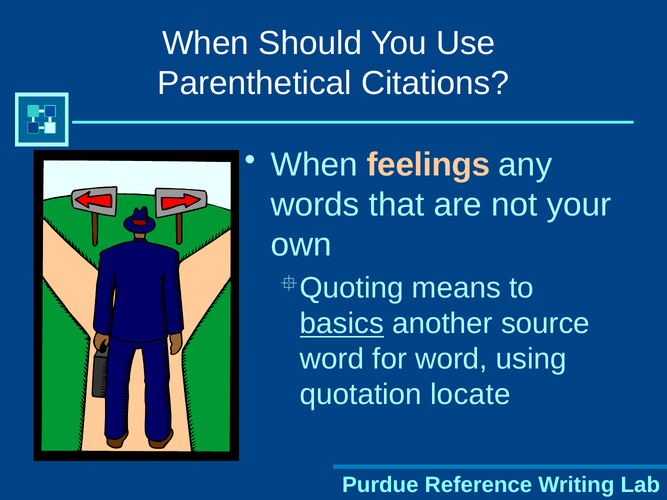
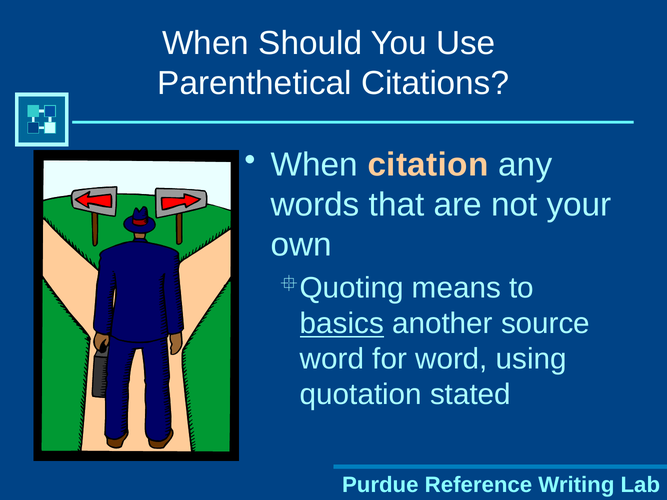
feelings: feelings -> citation (428, 165)
locate: locate -> stated (470, 395)
